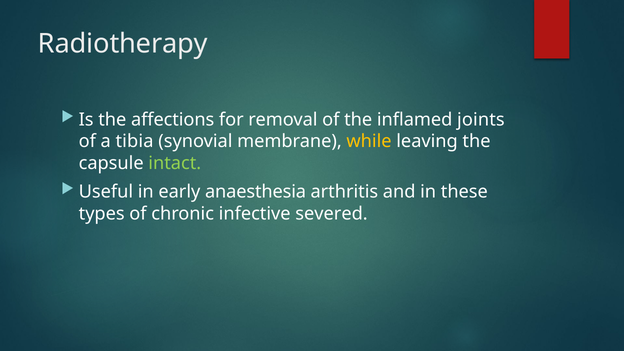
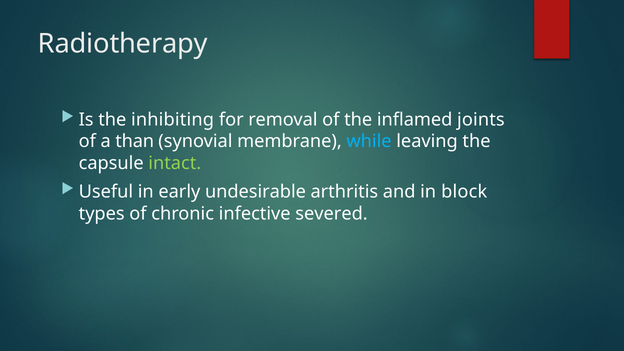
affections: affections -> inhibiting (173, 120)
tibia: tibia -> than (135, 141)
while colour: yellow -> light blue (369, 141)
anaesthesia: anaesthesia -> undesirable (255, 192)
these: these -> block (464, 192)
